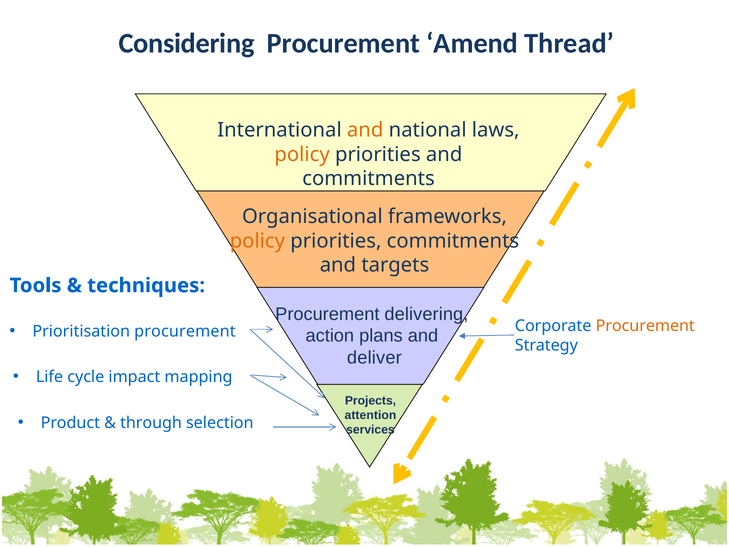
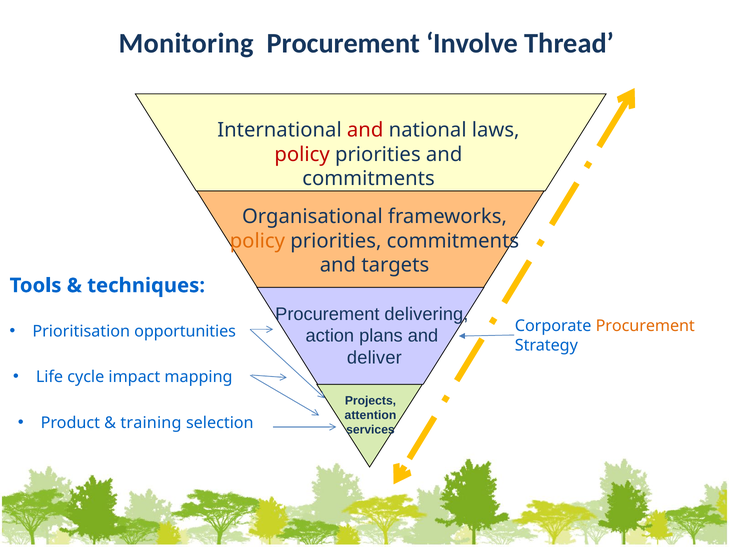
Considering: Considering -> Monitoring (186, 43)
Amend: Amend -> Involve (472, 43)
and colour: orange -> red (365, 130)
policy colour: orange -> red (302, 154)
Prioritisation procurement: procurement -> opportunities (185, 331)
through: through -> training (151, 423)
